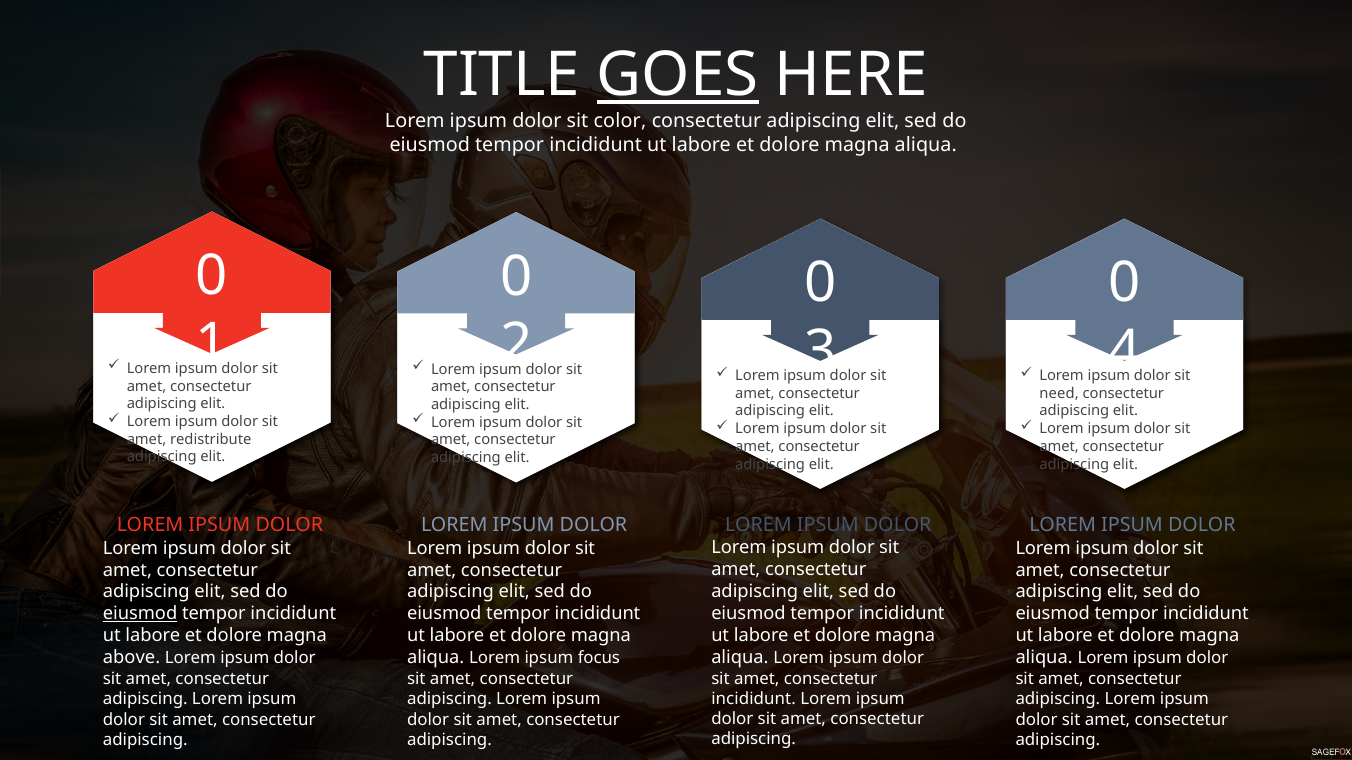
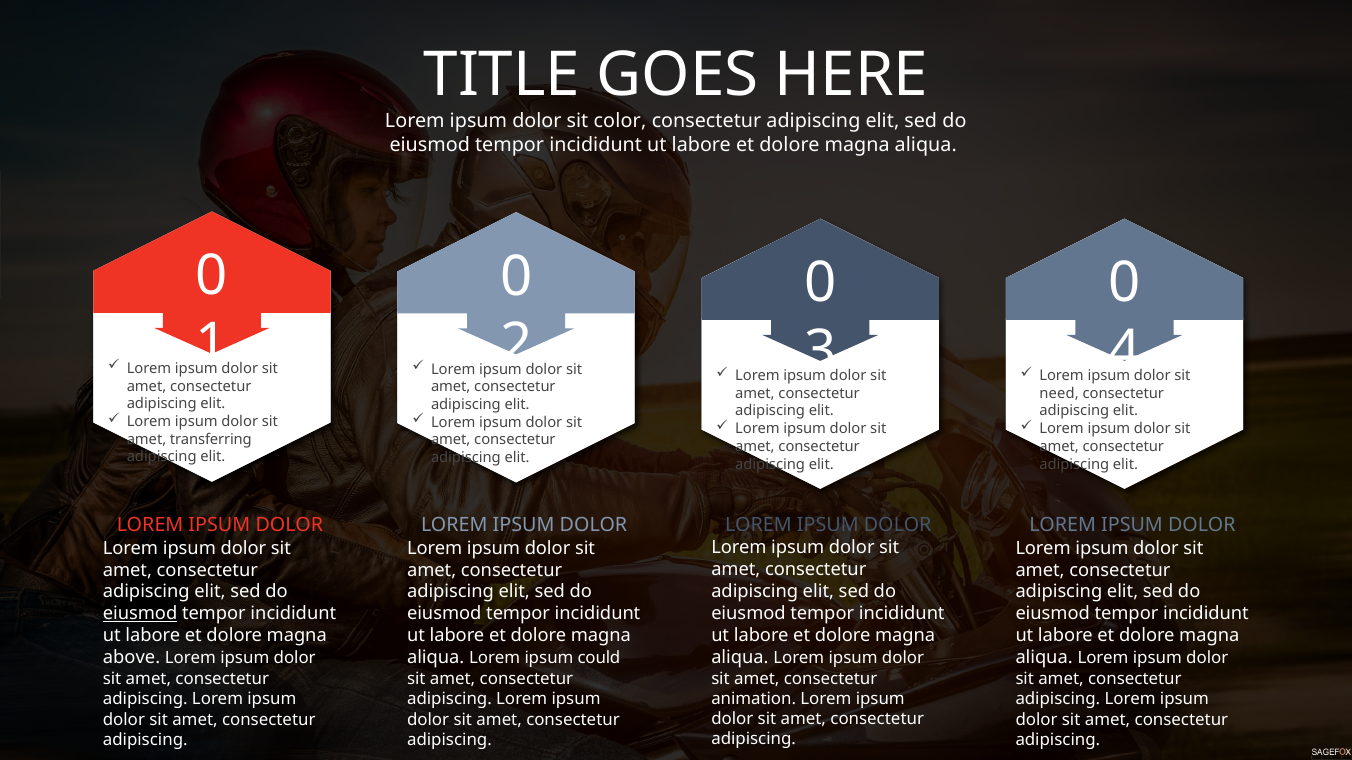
GOES underline: present -> none (678, 75)
redistribute: redistribute -> transferring (211, 440)
focus: focus -> could (599, 659)
incididunt: incididunt -> animation (754, 699)
